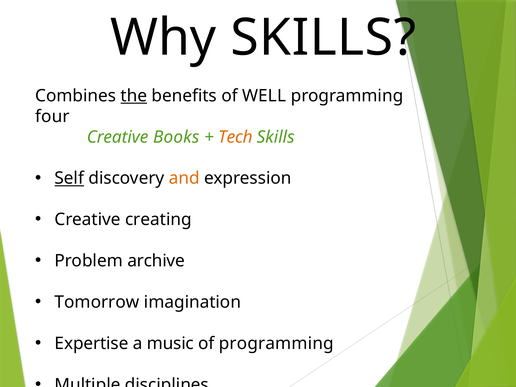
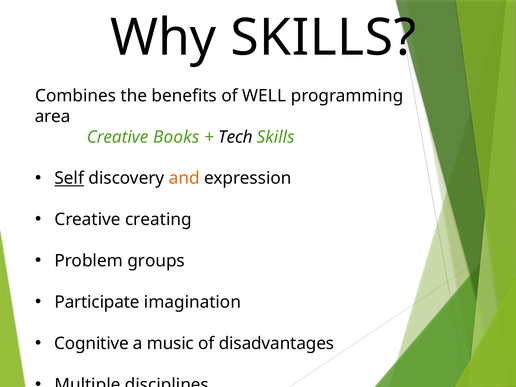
the underline: present -> none (134, 96)
four: four -> area (53, 116)
Tech colour: orange -> black (235, 137)
archive: archive -> groups (156, 261)
Tomorrow: Tomorrow -> Participate (97, 302)
Expertise: Expertise -> Cognitive (92, 343)
of programming: programming -> disadvantages (276, 343)
